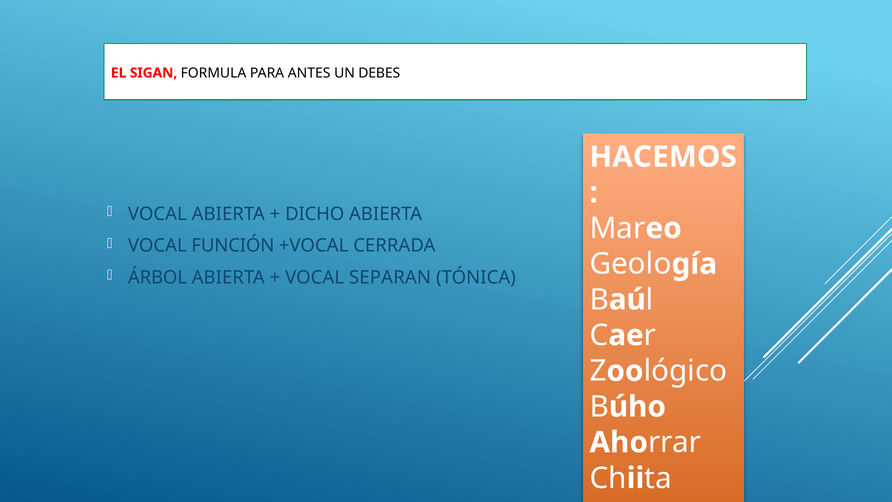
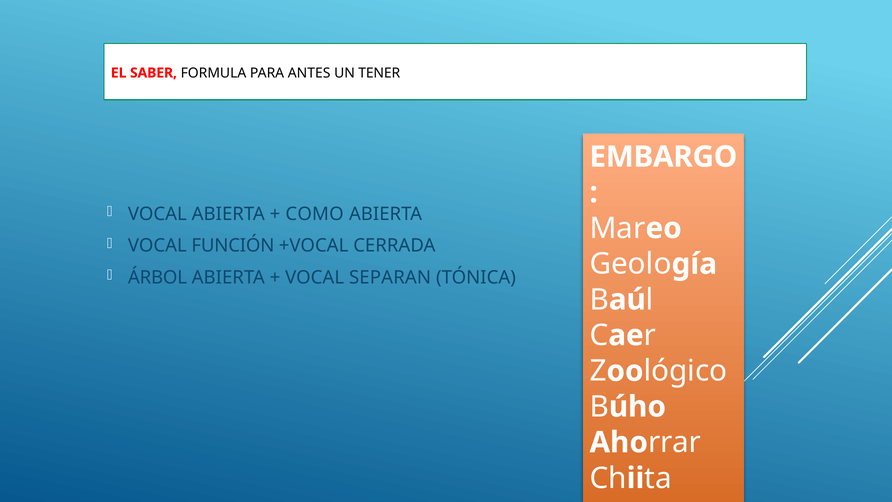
SIGAN: SIGAN -> SABER (154, 73)
DEBES: DEBES -> TENER (379, 73)
HACEMOS: HACEMOS -> EMBARGO (663, 157)
DICHO: DICHO -> COMO (315, 214)
